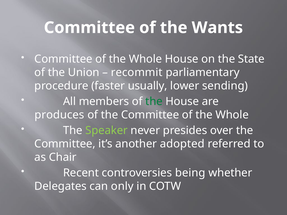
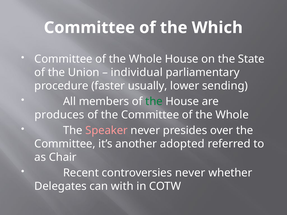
Wants: Wants -> Which (217, 28)
recommit: recommit -> individual (137, 73)
Speaker colour: light green -> pink (107, 131)
controversies being: being -> never (190, 173)
only: only -> with (122, 186)
